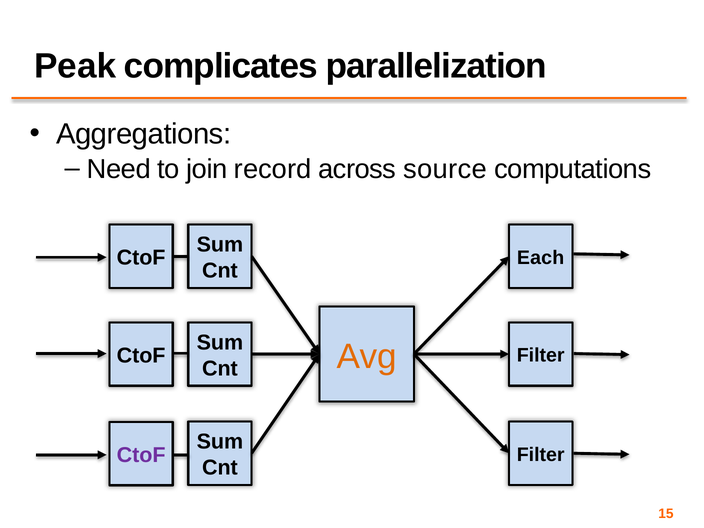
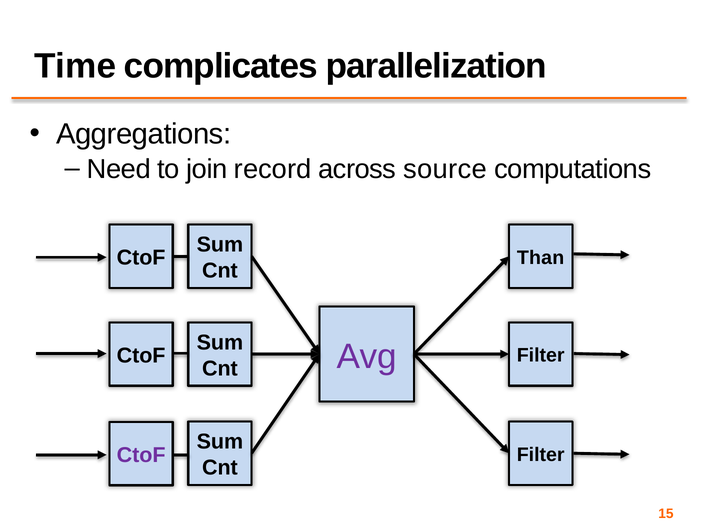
Peak: Peak -> Time (75, 66)
Each: Each -> Than (541, 258)
Avg colour: orange -> purple (367, 357)
